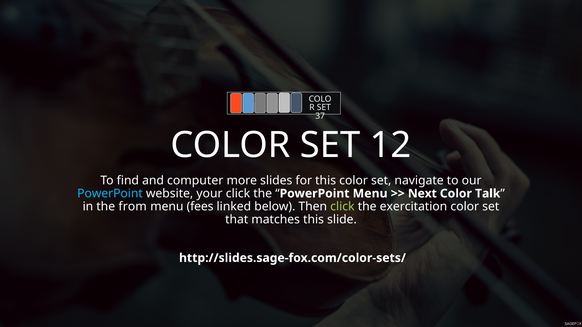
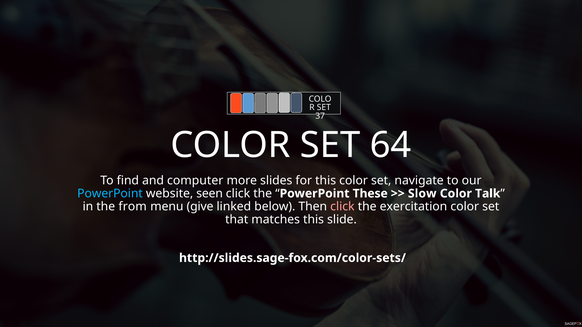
12: 12 -> 64 (391, 145)
your: your -> seen (210, 194)
PowerPoint Menu: Menu -> These (370, 194)
Next: Next -> Slow (422, 194)
fees: fees -> give (200, 207)
click colour: light green -> pink (342, 207)
